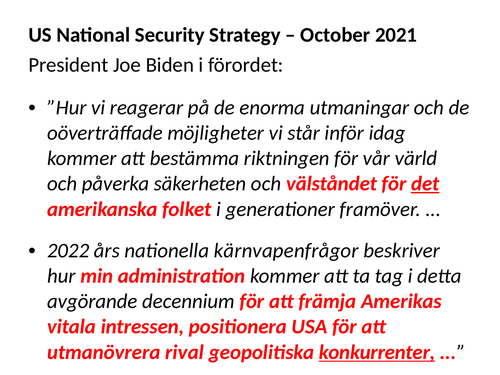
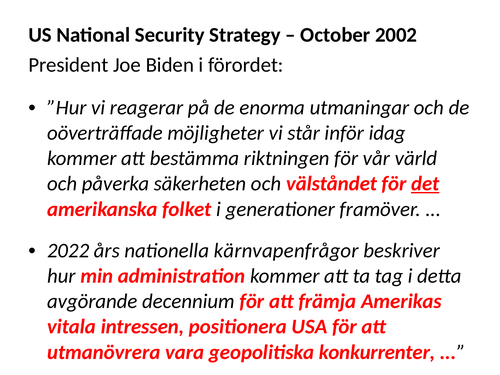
2021: 2021 -> 2002 (396, 35)
rival: rival -> vara (185, 352)
konkurrenter underline: present -> none (377, 352)
